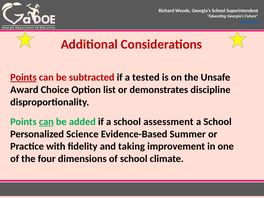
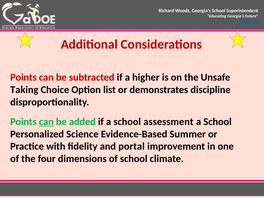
Points underline: present -> none (23, 77)
tested: tested -> higher (146, 77)
Award: Award -> Taking (24, 90)
taking: taking -> portal (132, 146)
